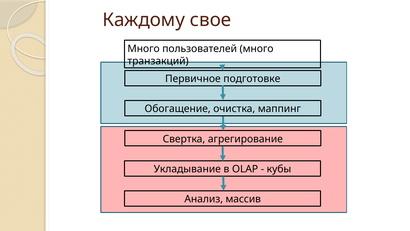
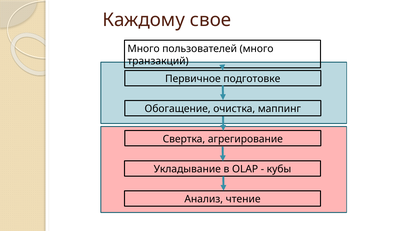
массив: массив -> чтение (243, 199)
